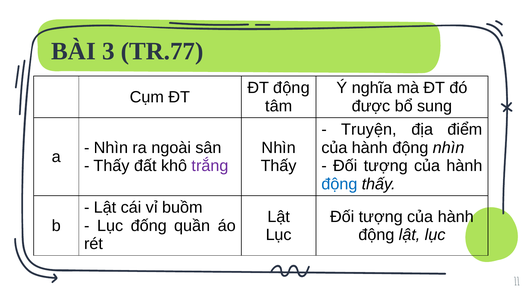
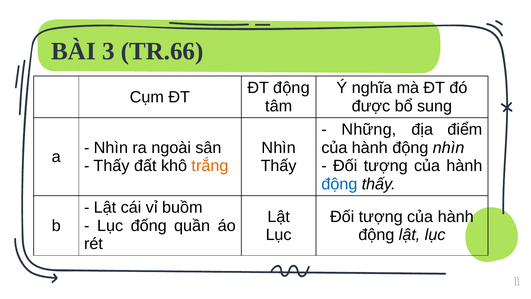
TR.77: TR.77 -> TR.66 (162, 51)
Truyện: Truyện -> Những (369, 130)
trắng colour: purple -> orange (210, 166)
